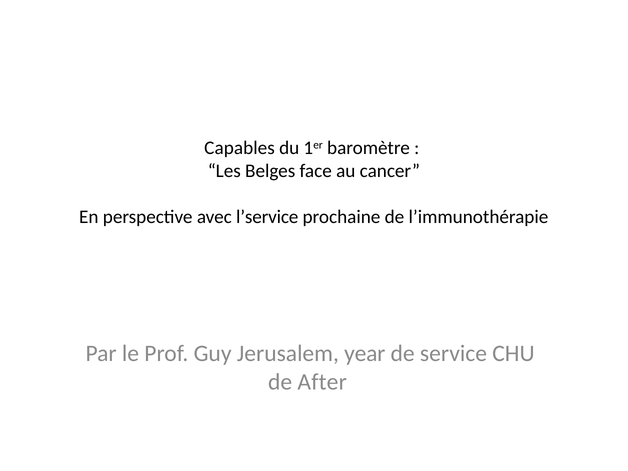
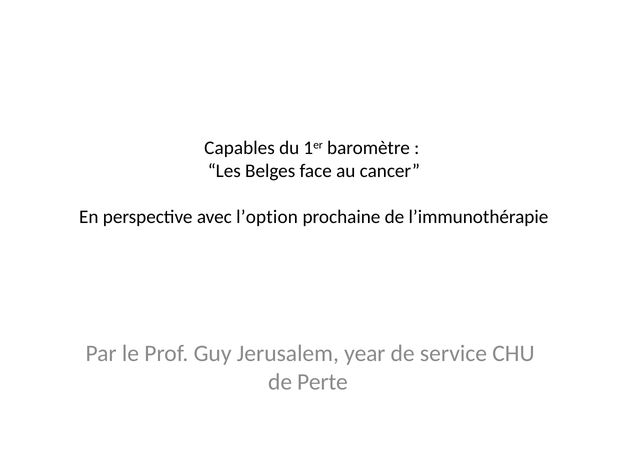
l’service: l’service -> l’option (267, 217)
After: After -> Perte (322, 382)
